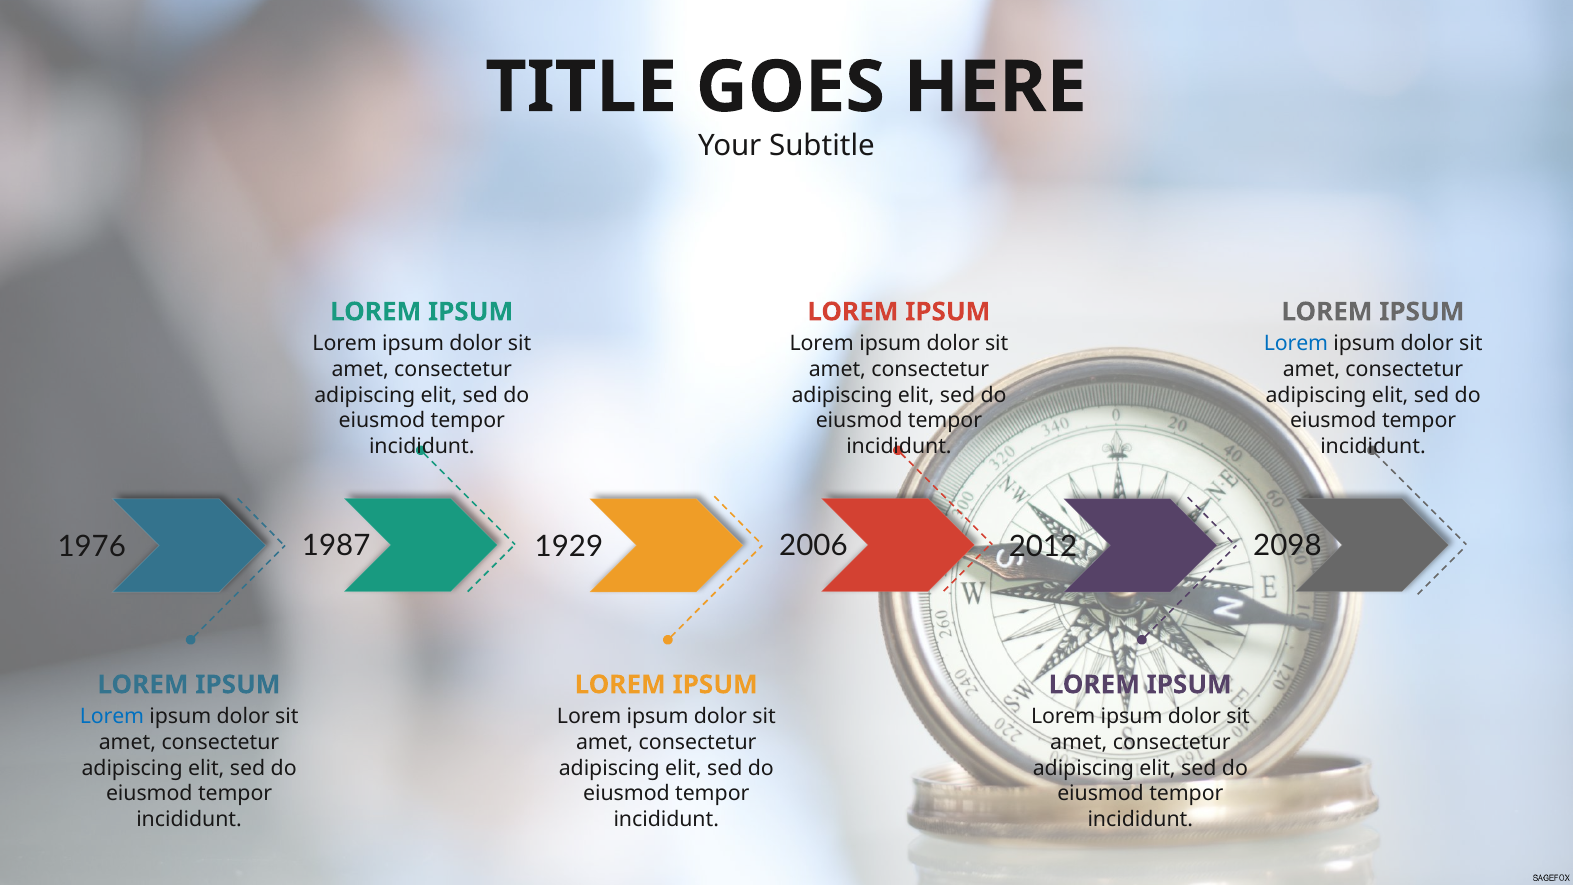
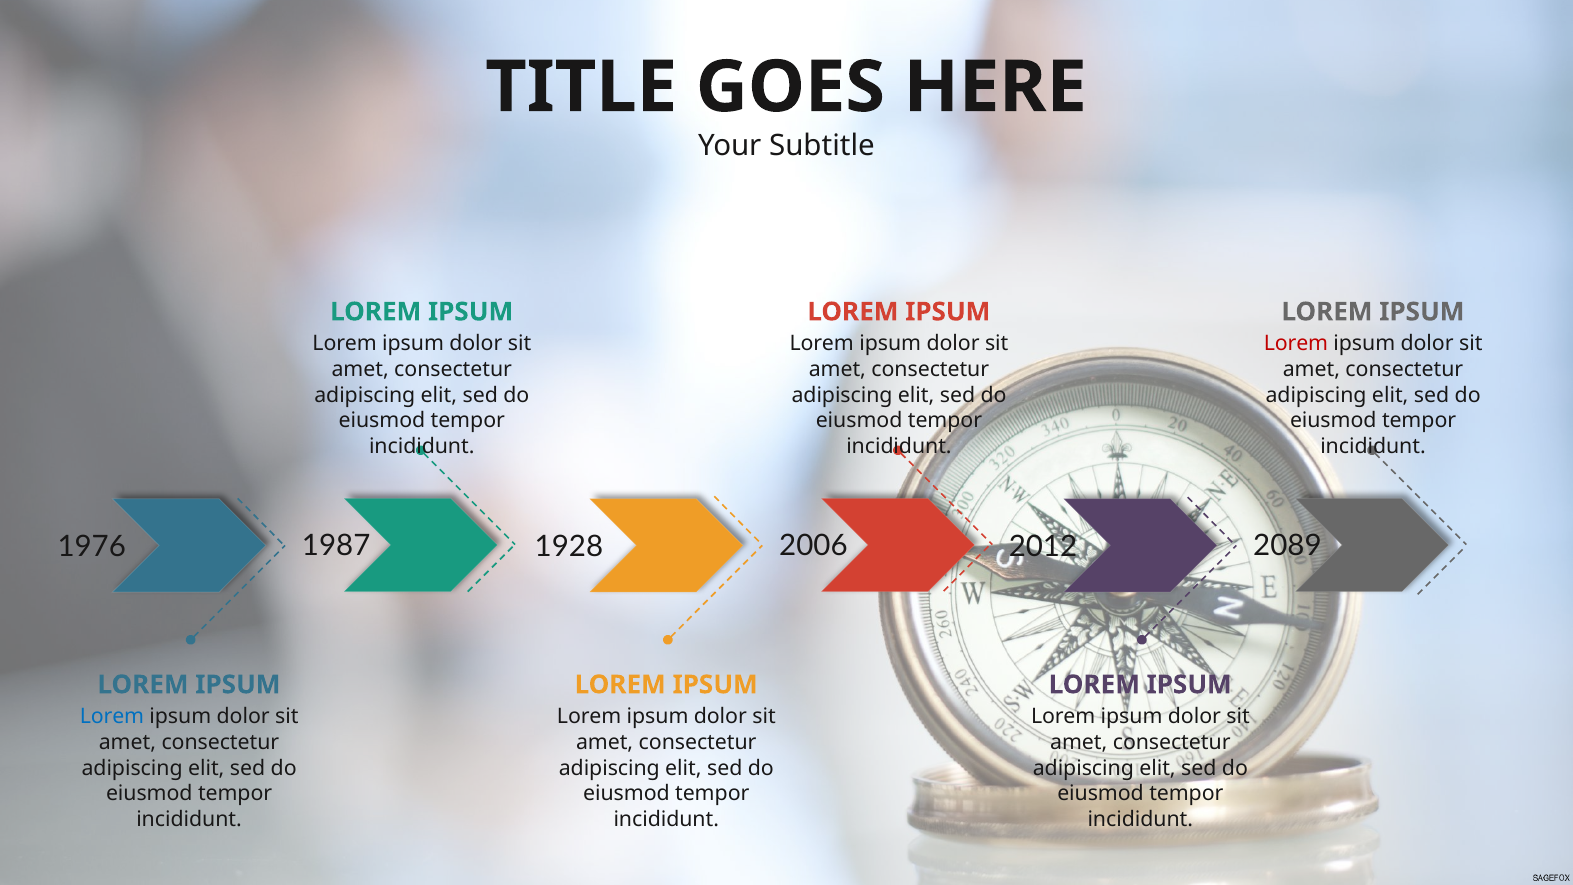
Lorem colour: blue -> red (1296, 344)
1929: 1929 -> 1928 (569, 547)
2098: 2098 -> 2089 (1287, 546)
